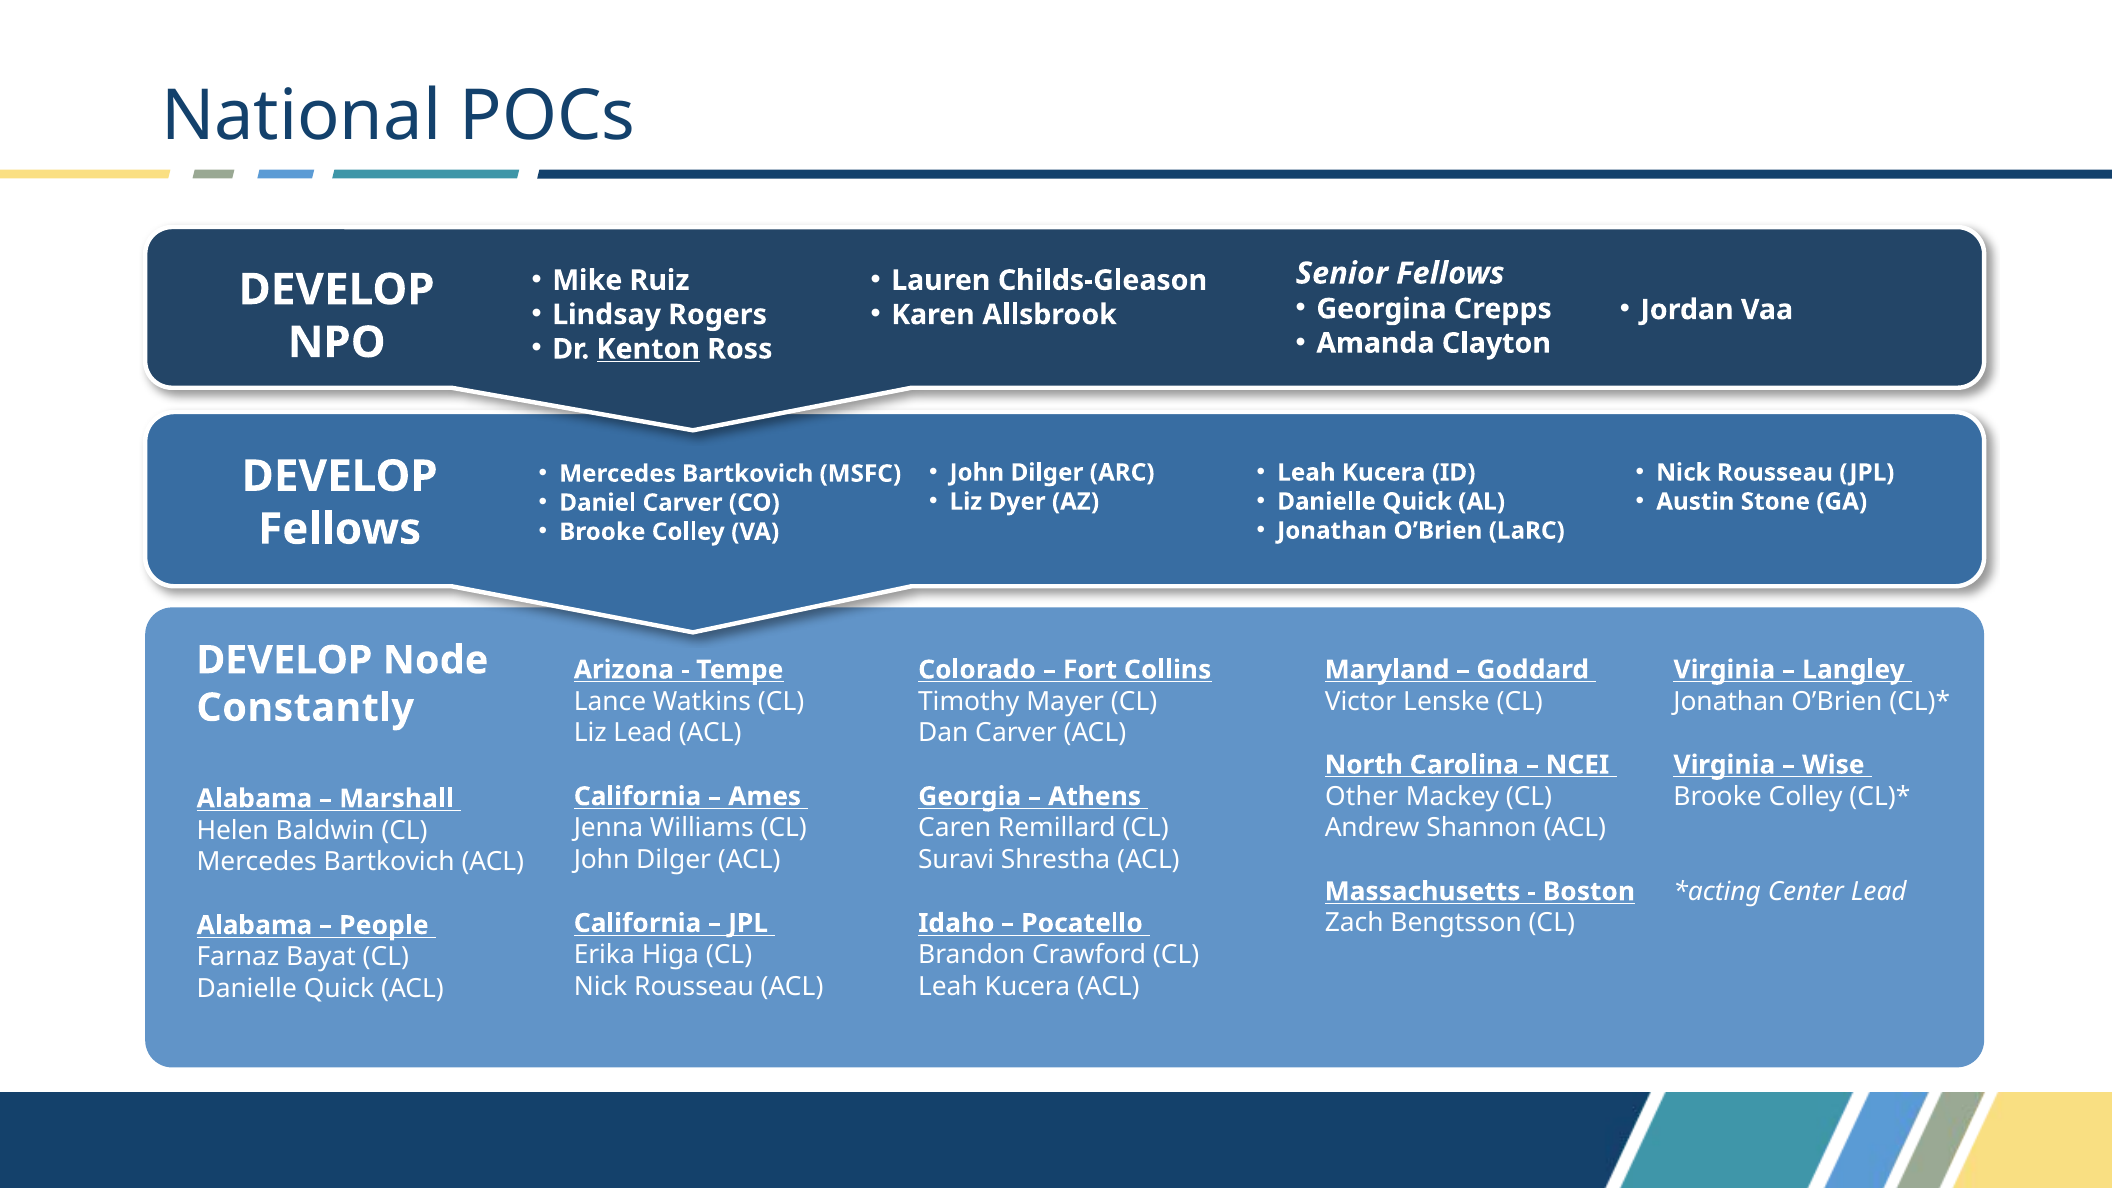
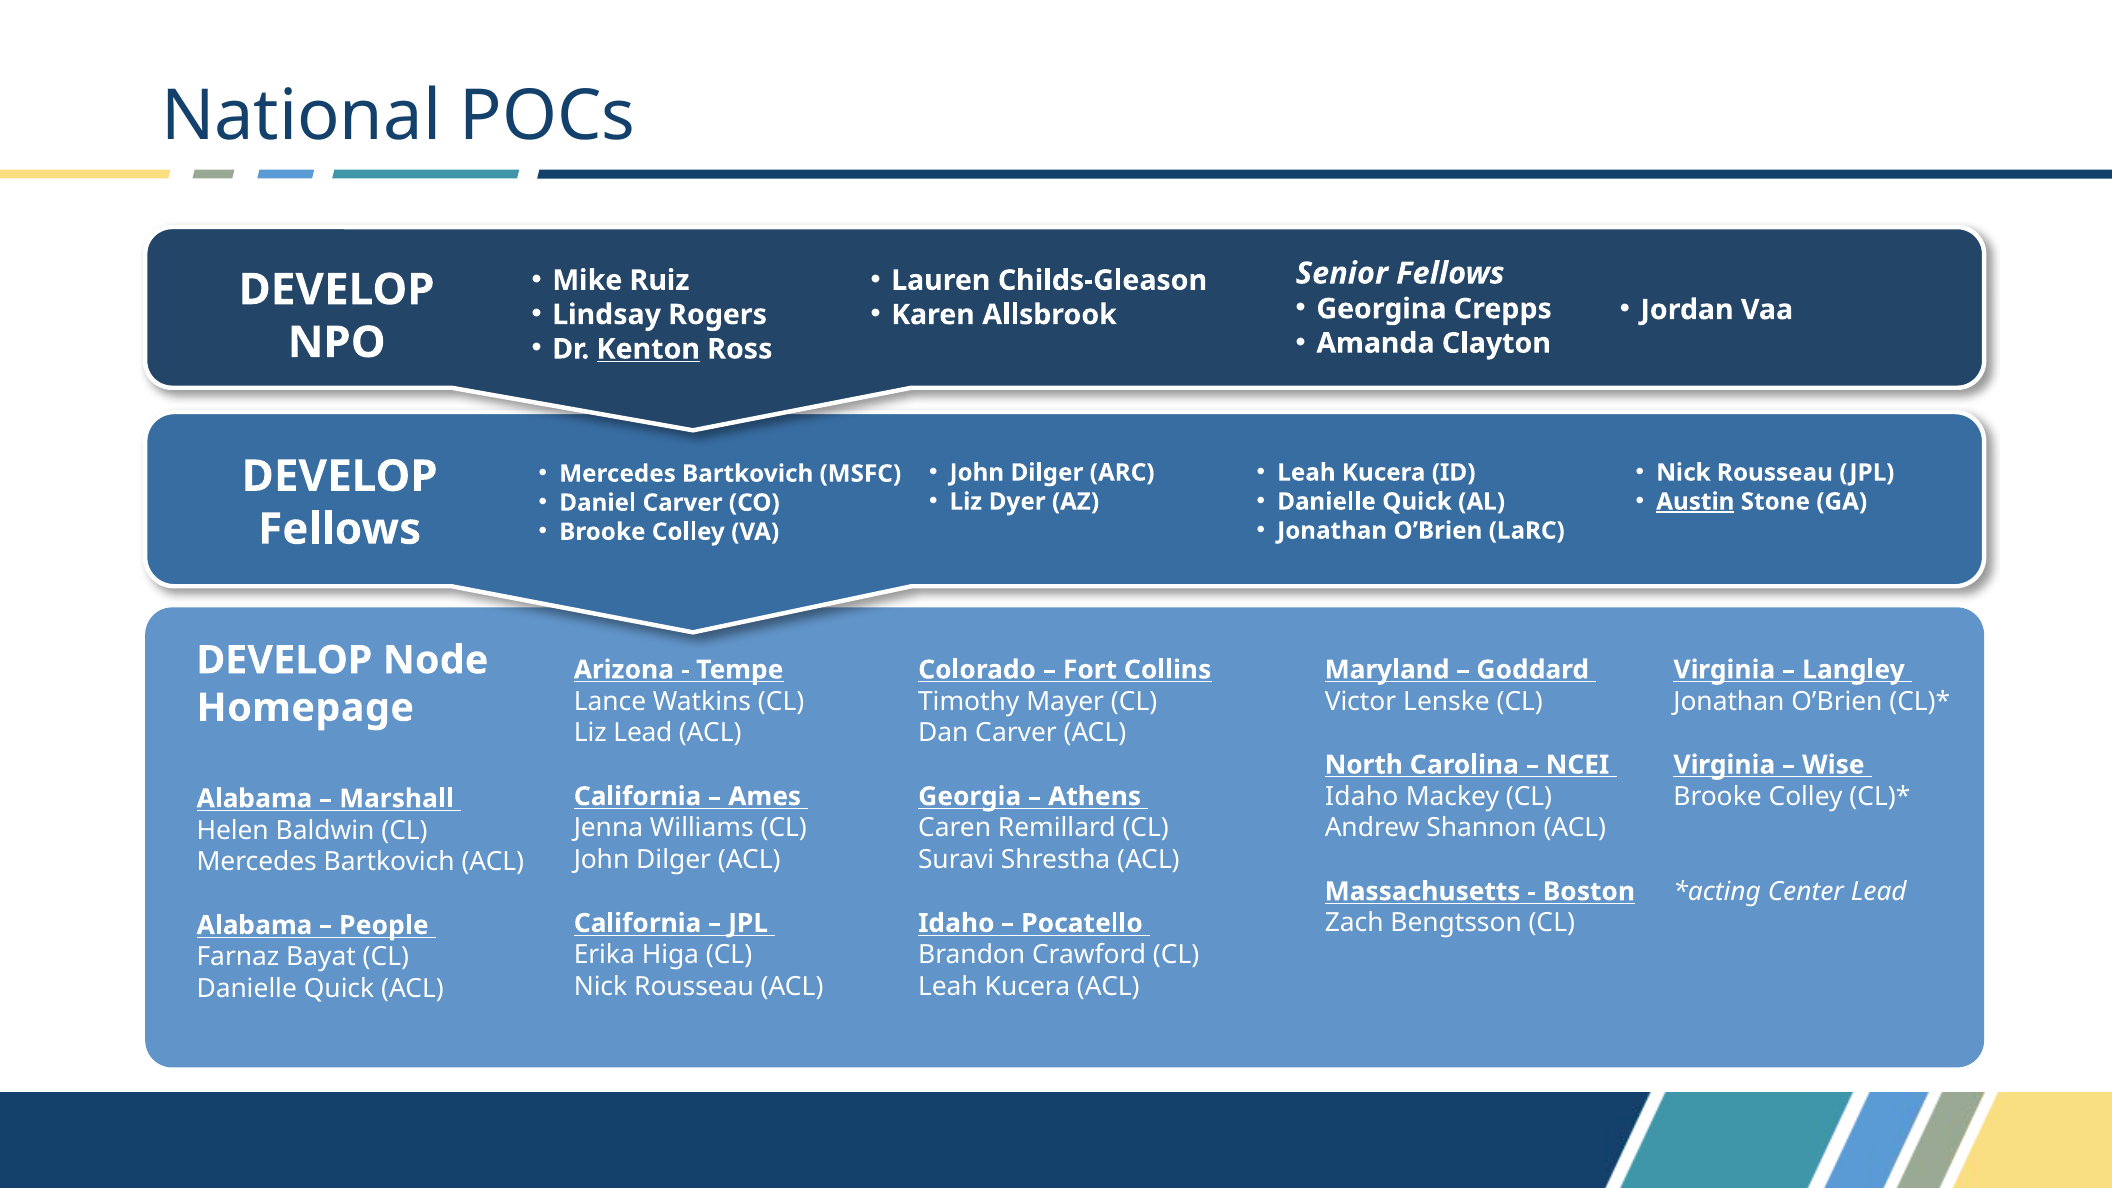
Austin underline: none -> present (1695, 502)
Constantly: Constantly -> Homepage (305, 708)
Other: Other -> Idaho (1362, 797)
